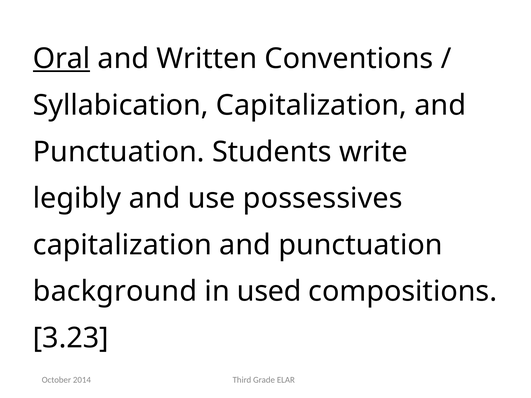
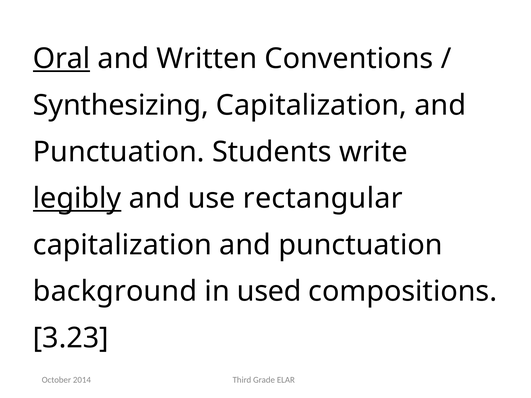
Syllabication: Syllabication -> Synthesizing (121, 105)
legibly underline: none -> present (77, 199)
possessives: possessives -> rectangular (323, 199)
